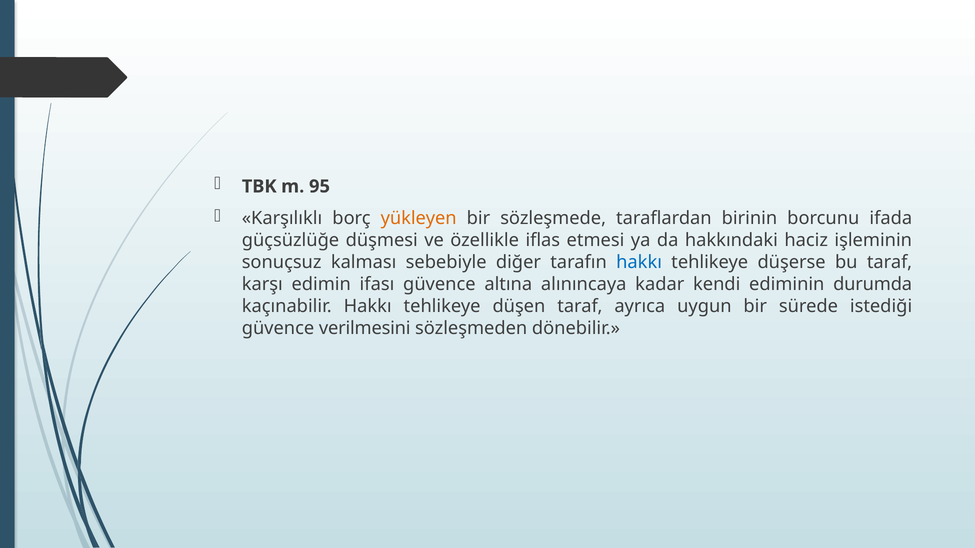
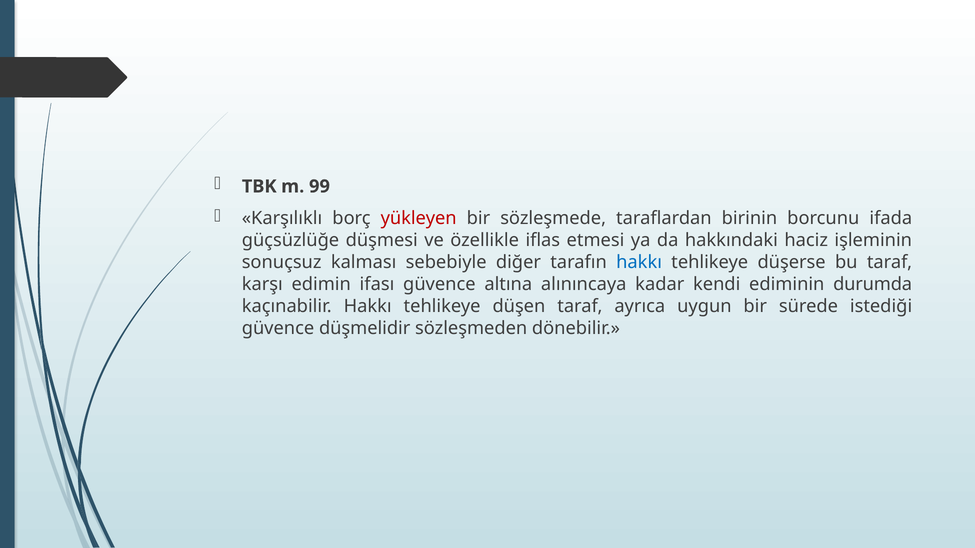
95: 95 -> 99 (319, 187)
yükleyen colour: orange -> red (419, 219)
verilmesini: verilmesini -> düşmelidir (365, 328)
